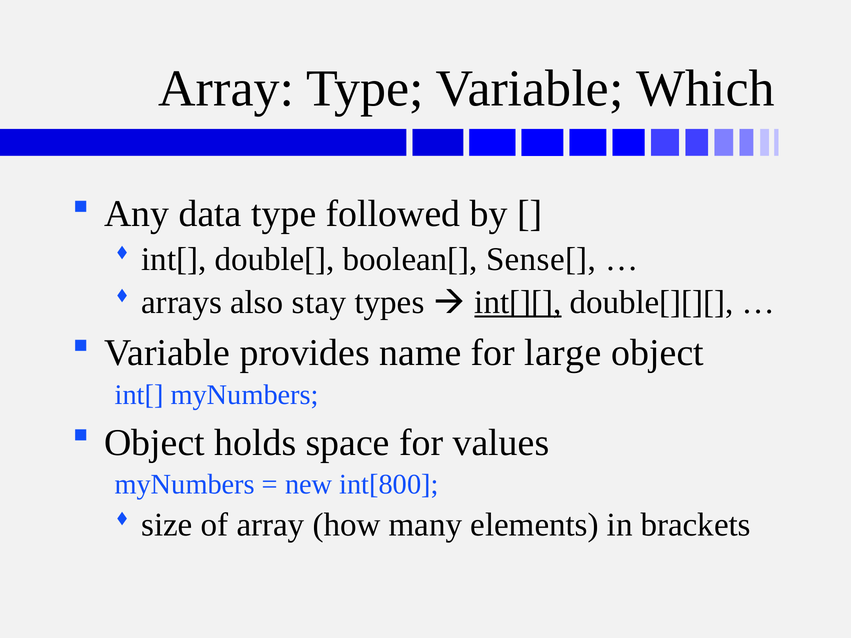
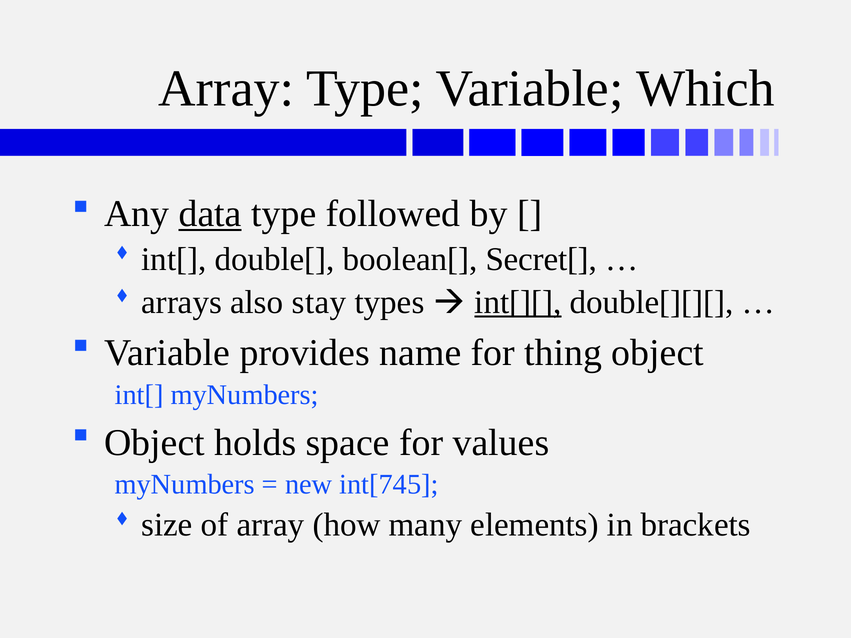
data underline: none -> present (210, 214)
Sense[: Sense[ -> Secret[ (541, 259)
large: large -> thing (563, 353)
int[800: int[800 -> int[745 (389, 485)
